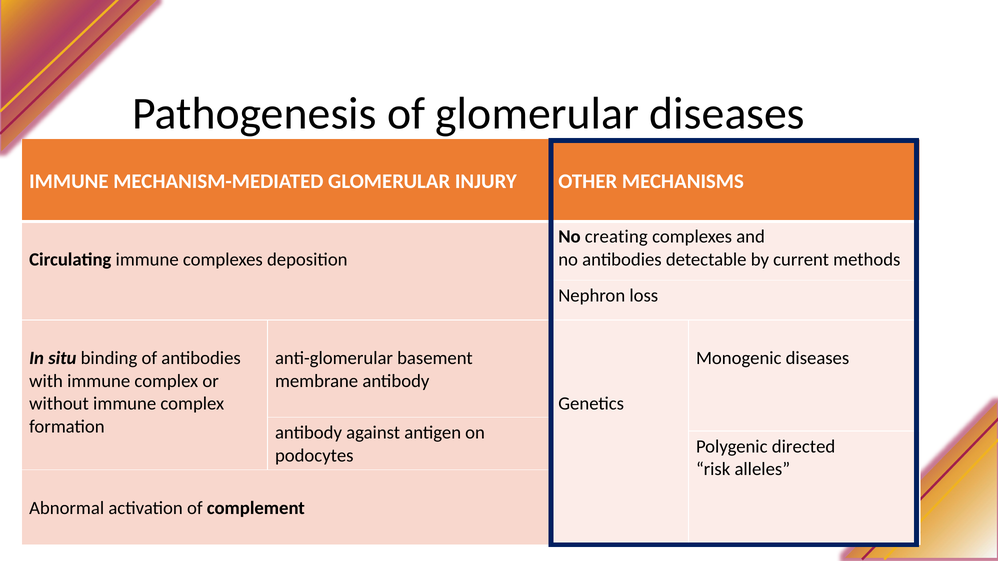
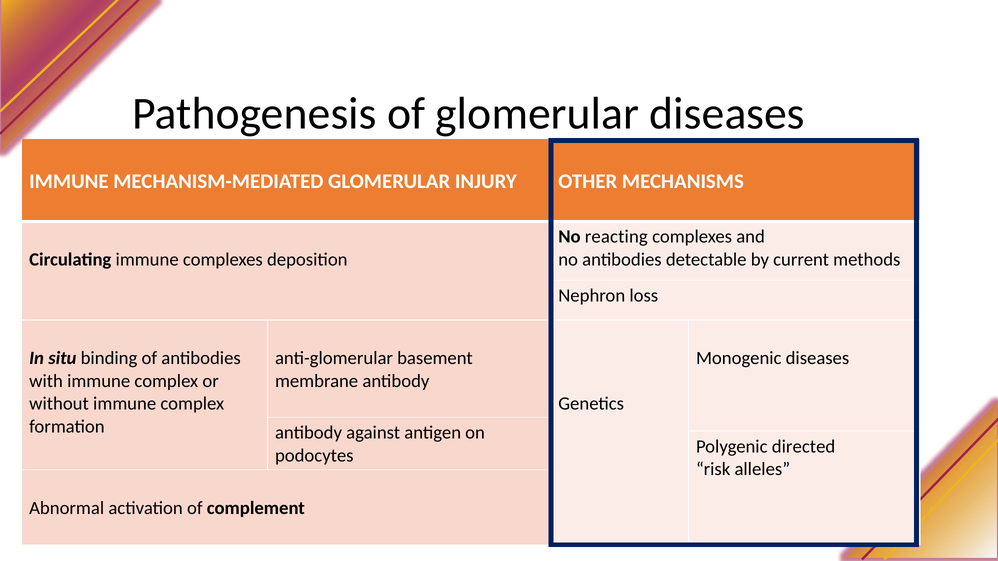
creating: creating -> reacting (616, 237)
